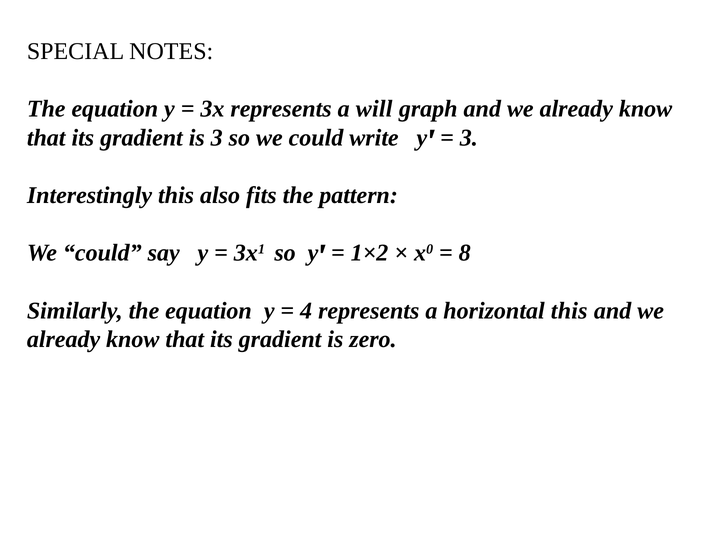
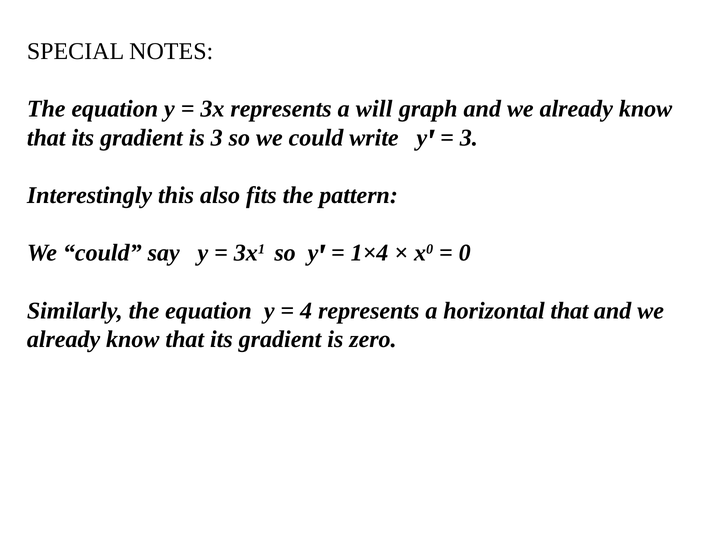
1×2: 1×2 -> 1×4 (370, 253)
8: 8 -> 0 (465, 253)
horizontal this: this -> that (569, 311)
